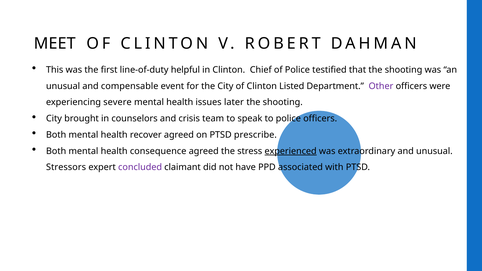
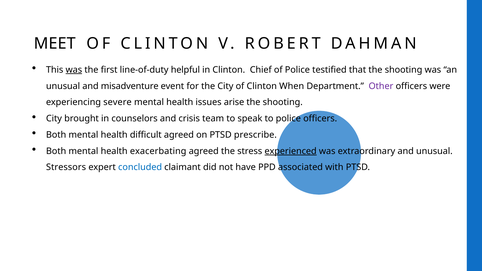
was underline: none -> present (74, 70)
compensable: compensable -> misadventure (130, 86)
Listed: Listed -> When (292, 86)
later: later -> arise (234, 102)
recover: recover -> difficult (146, 135)
consequence: consequence -> exacerbating (158, 151)
concluded colour: purple -> blue (140, 167)
